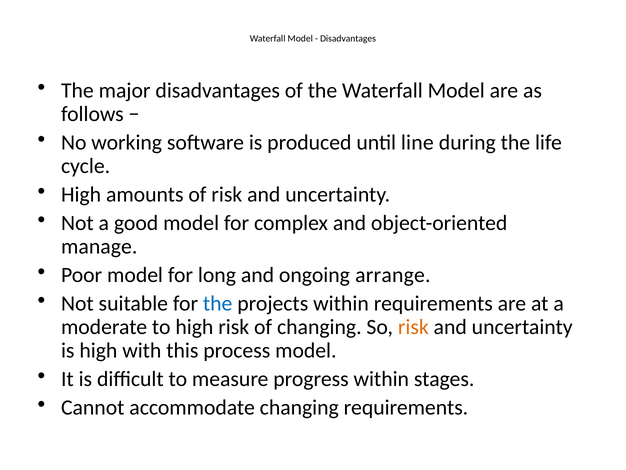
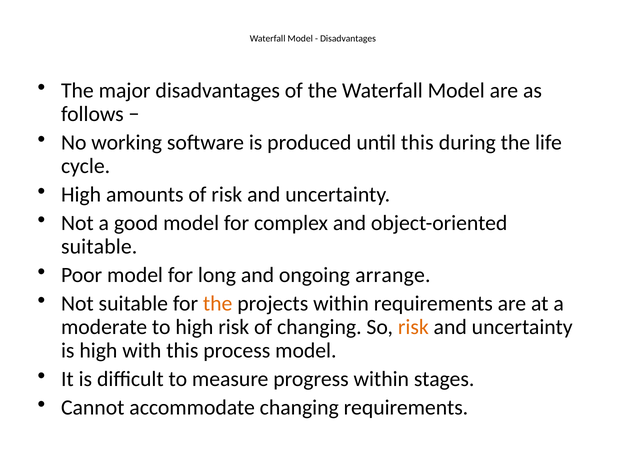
until line: line -> this (417, 143)
manage: manage -> suitable (99, 247)
the colour: blue -> orange (218, 303)
